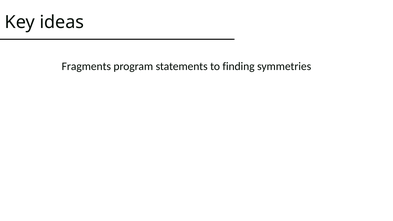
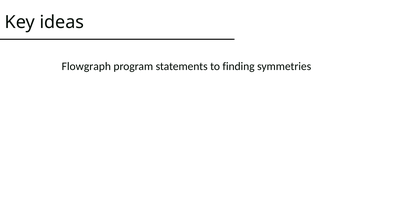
Fragments: Fragments -> Flowgraph (86, 66)
